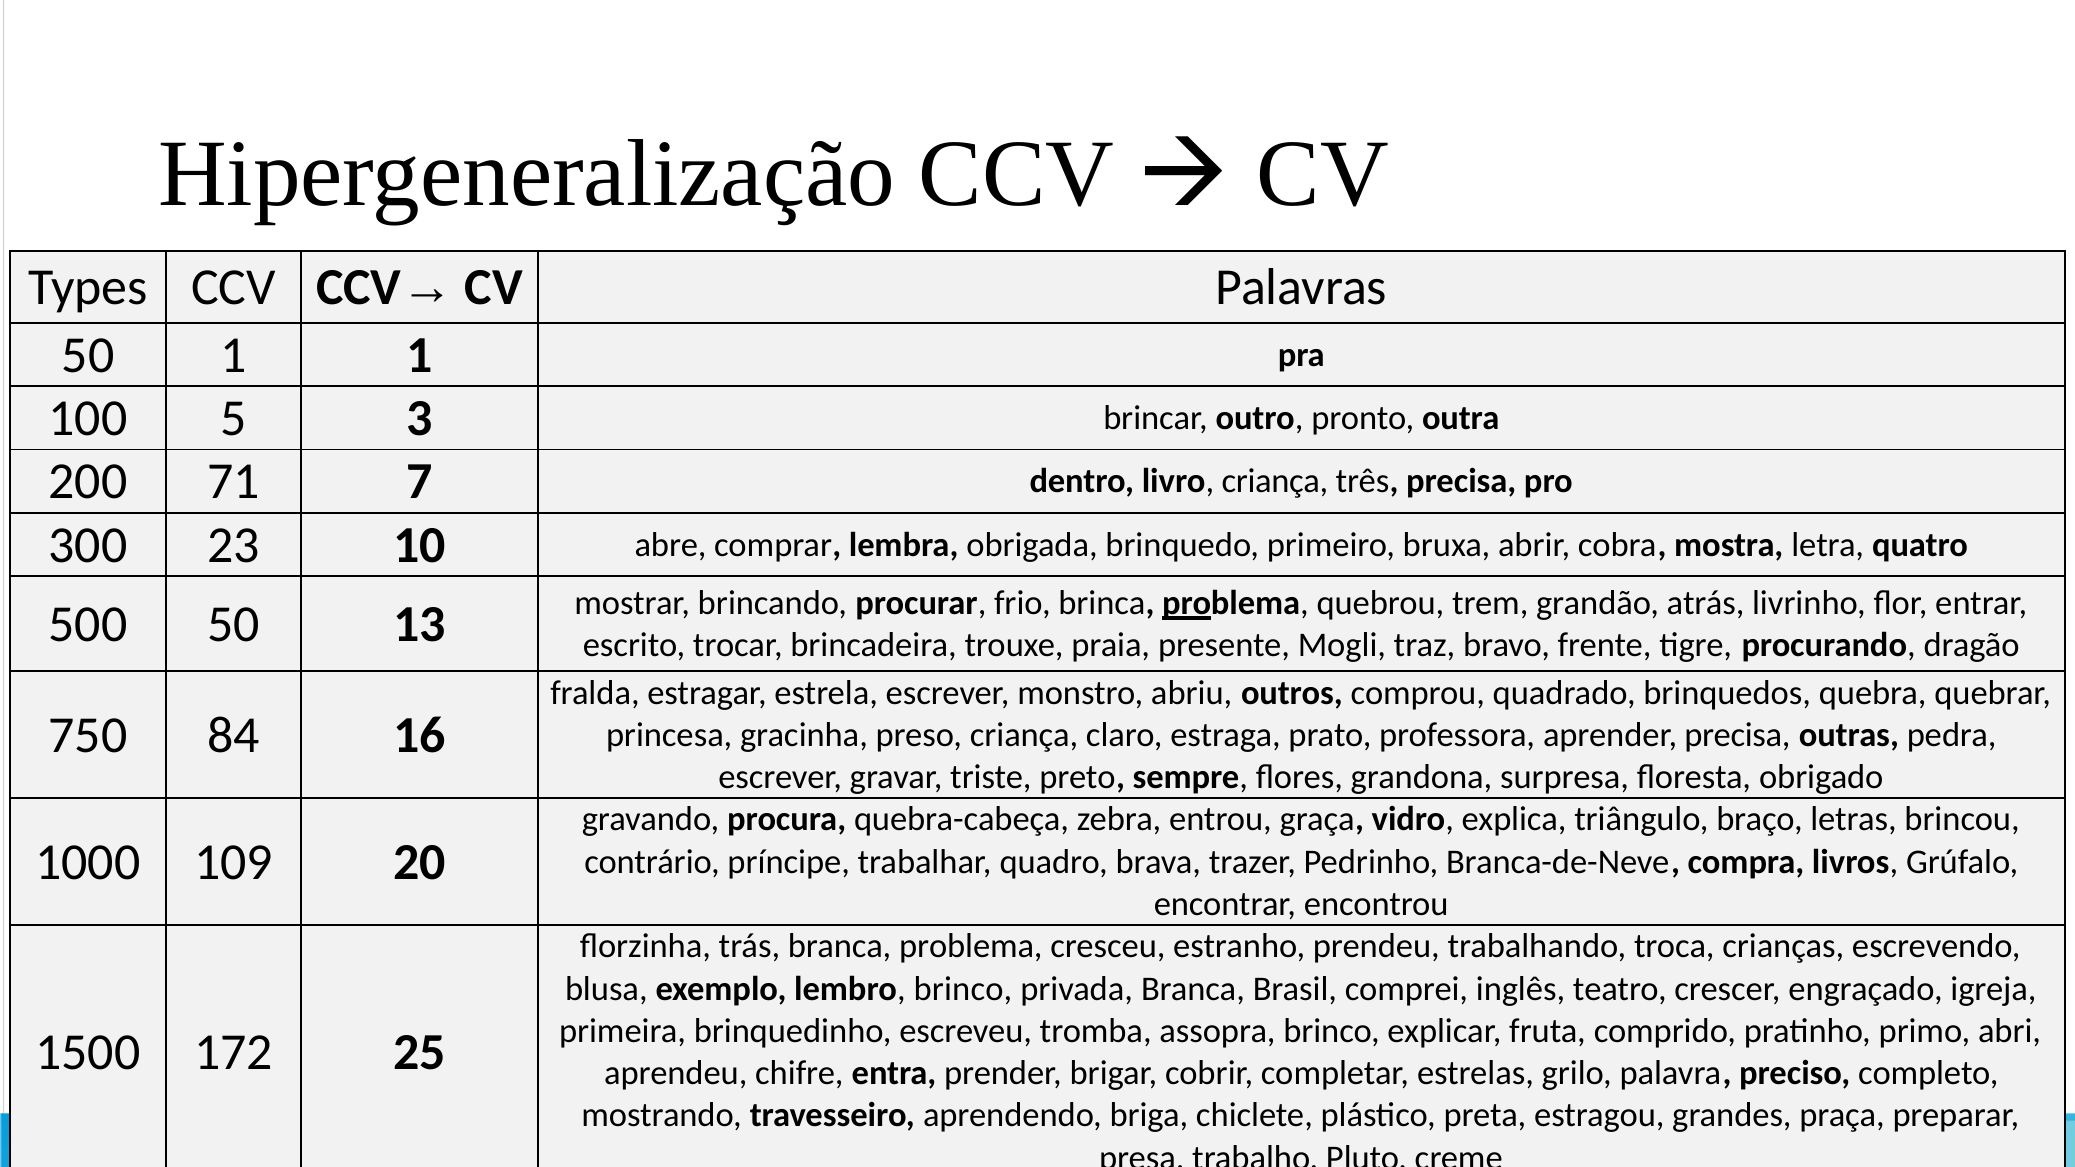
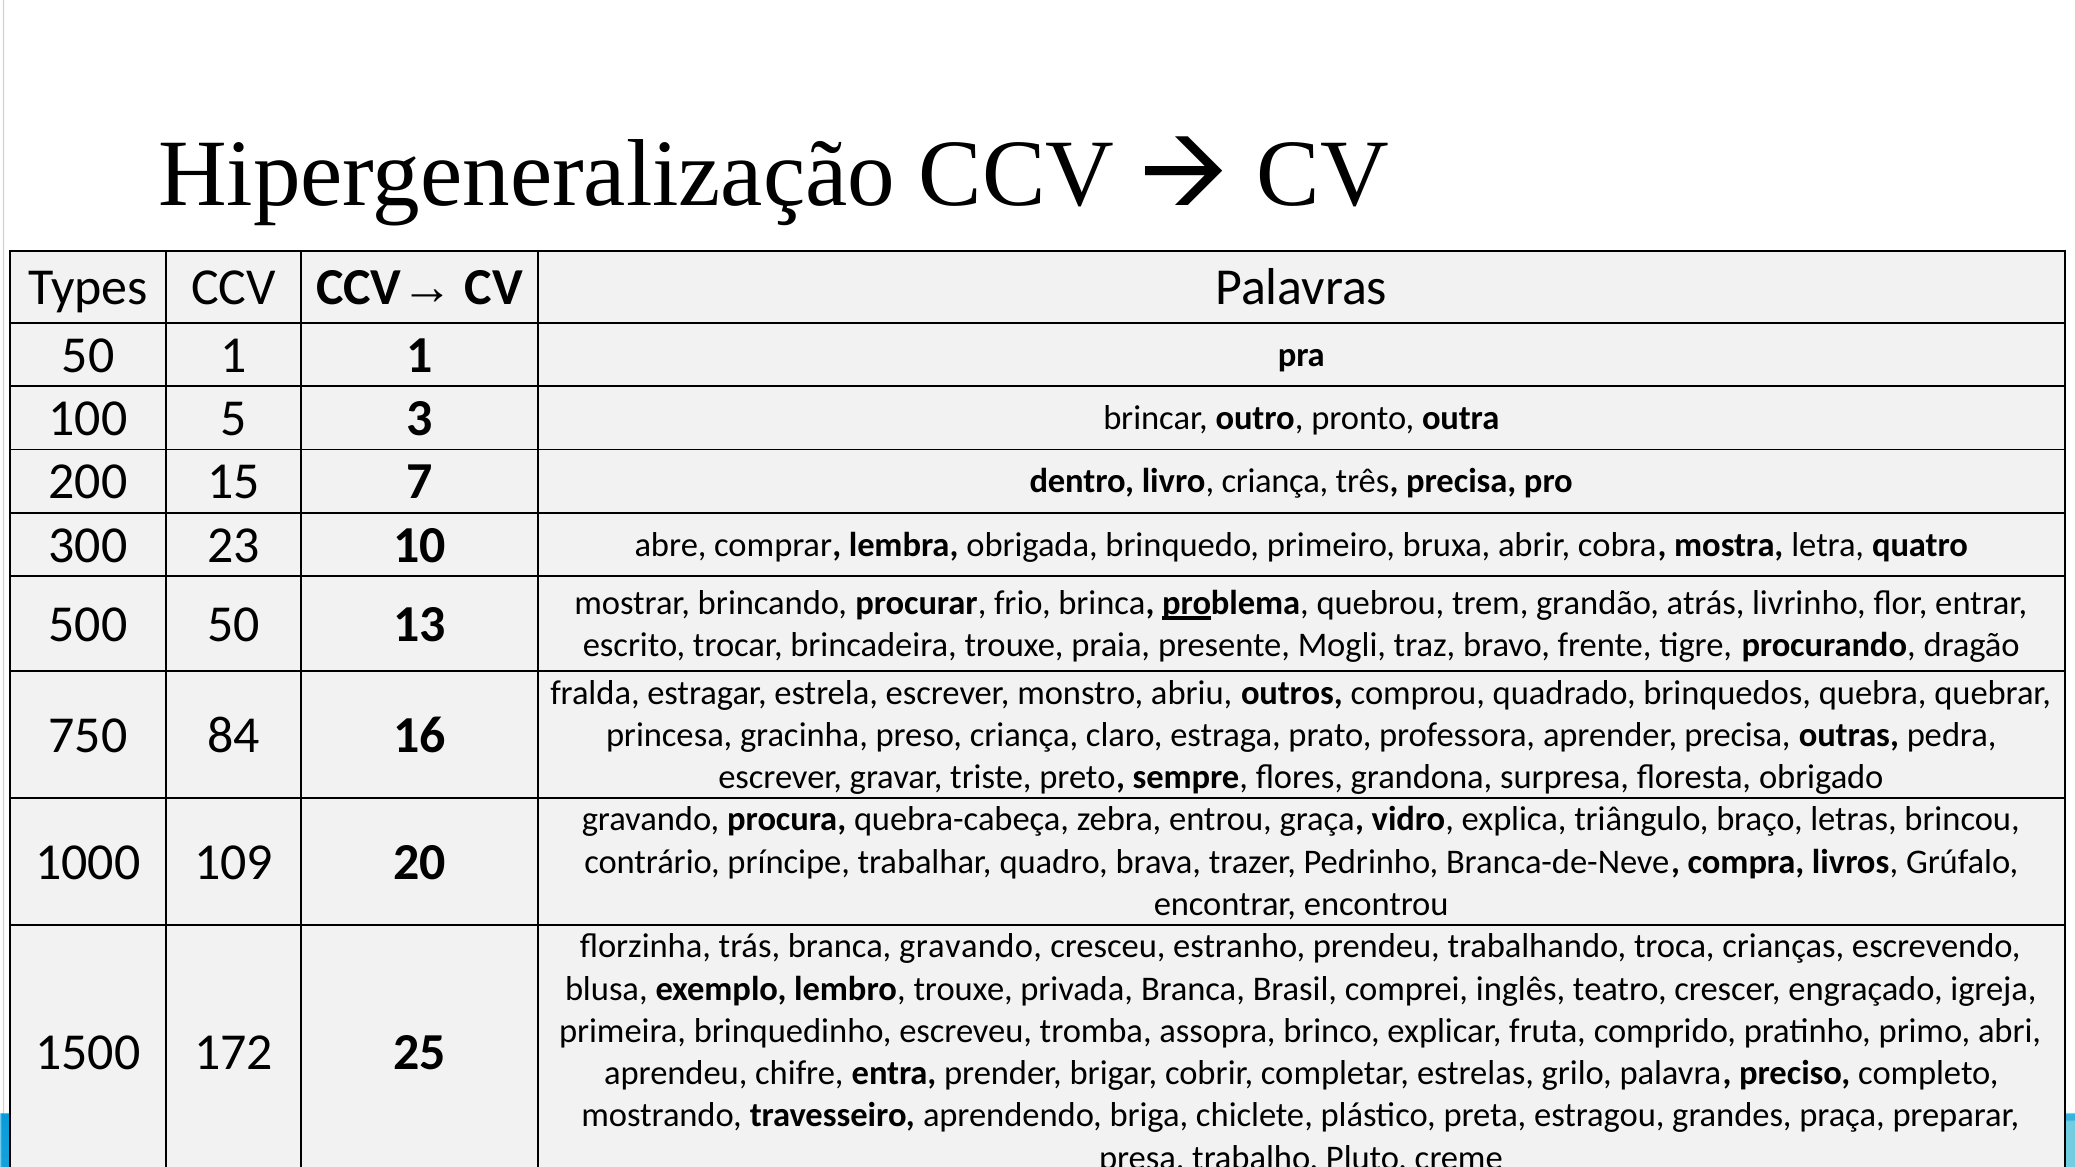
71: 71 -> 15 (234, 482)
branca problema: problema -> gravando (971, 947)
lembro brinco: brinco -> trouxe (963, 989)
